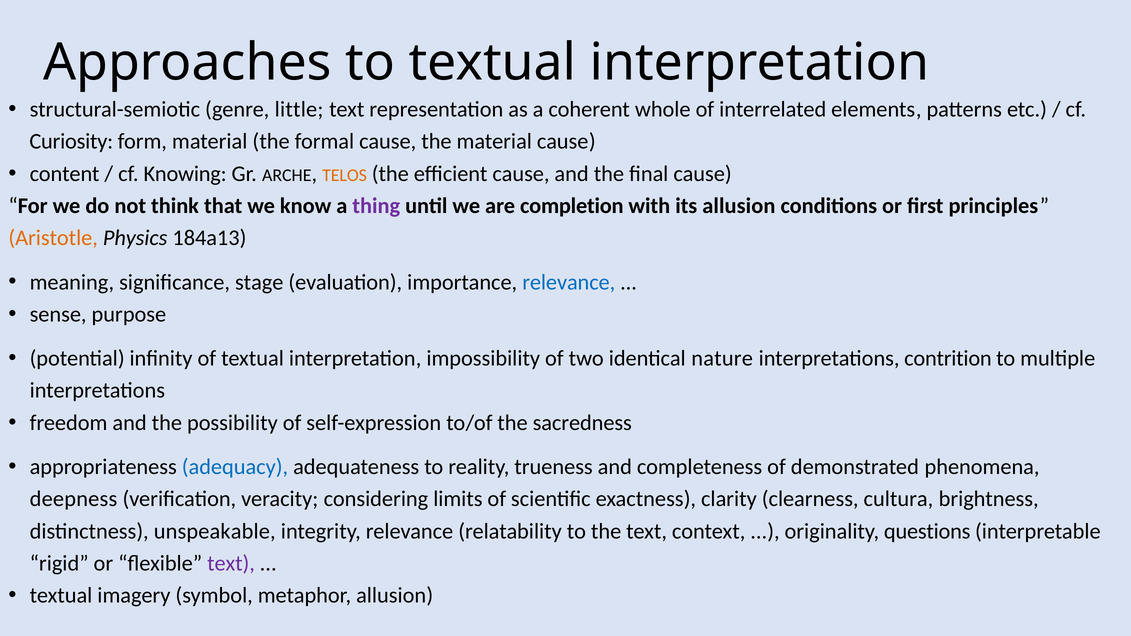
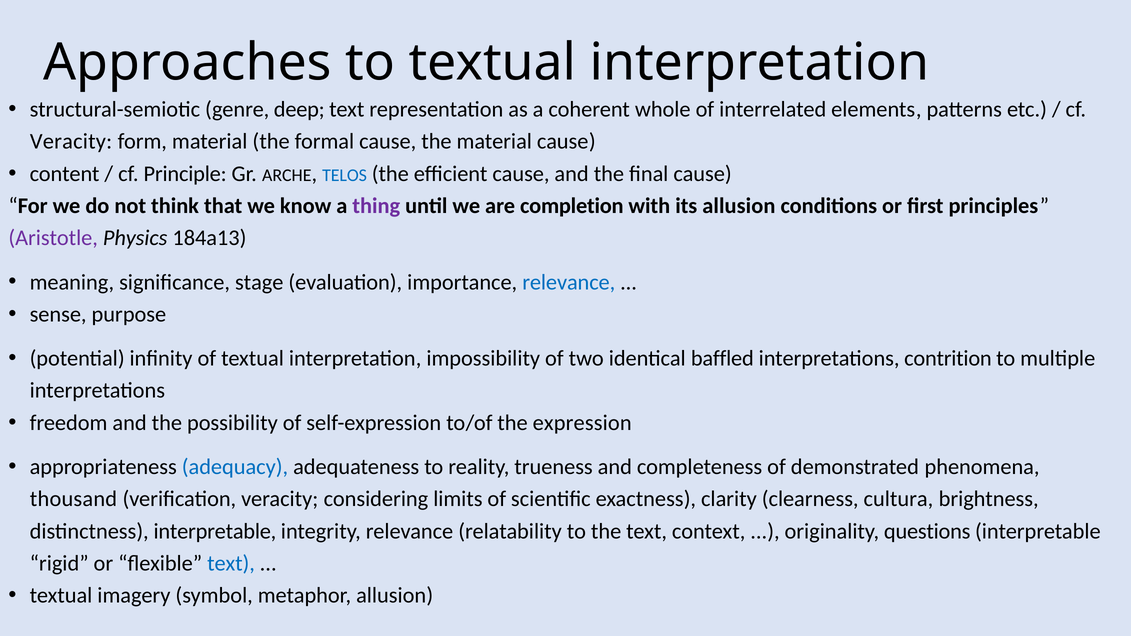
little: little -> deep (299, 109)
Curiosity: Curiosity -> Veracity (71, 142)
Knowing: Knowing -> Principle (185, 174)
TELOS colour: orange -> blue (345, 175)
Aristotle colour: orange -> purple (53, 238)
nature: nature -> baffled (722, 358)
sacredness: sacredness -> expression (582, 423)
deepness: deepness -> thousand (73, 499)
distinctness unspeakable: unspeakable -> interpretable (215, 531)
text colour: purple -> blue (231, 563)
